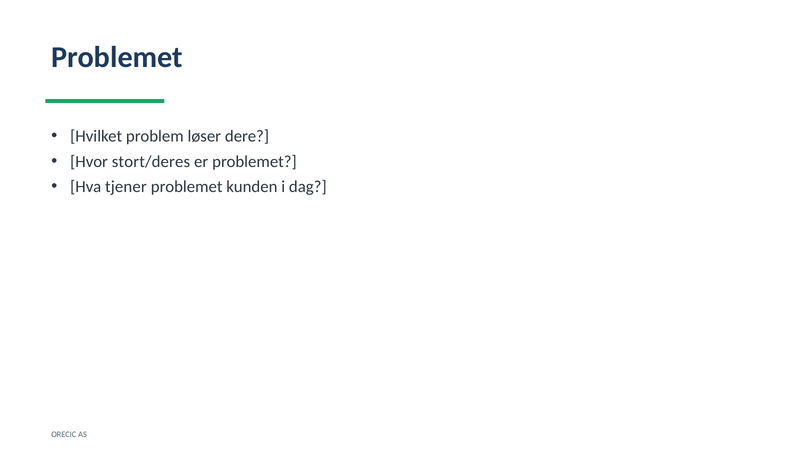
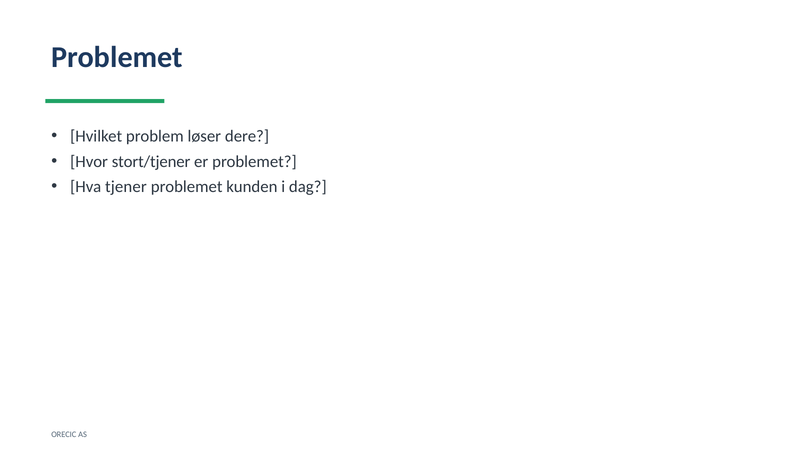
stort/deres: stort/deres -> stort/tjener (151, 162)
